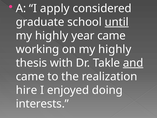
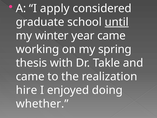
highly: highly -> winter (52, 36)
on my highly: highly -> spring (115, 49)
and underline: present -> none (133, 63)
interests: interests -> whether (42, 104)
